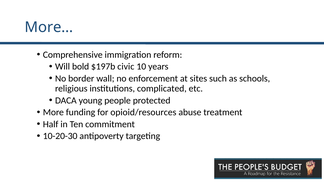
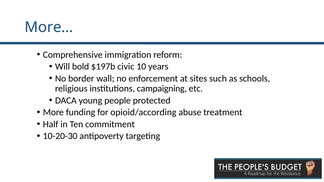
complicated: complicated -> campaigning (162, 89)
opioid/resources: opioid/resources -> opioid/according (143, 112)
